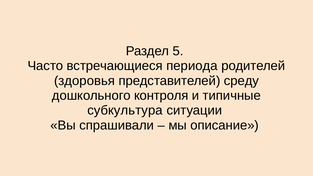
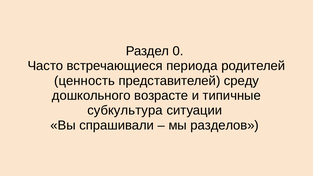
5: 5 -> 0 (178, 51)
здоровья: здоровья -> ценность (84, 81)
контроля: контроля -> возрасте (161, 96)
описание: описание -> разделов (225, 125)
